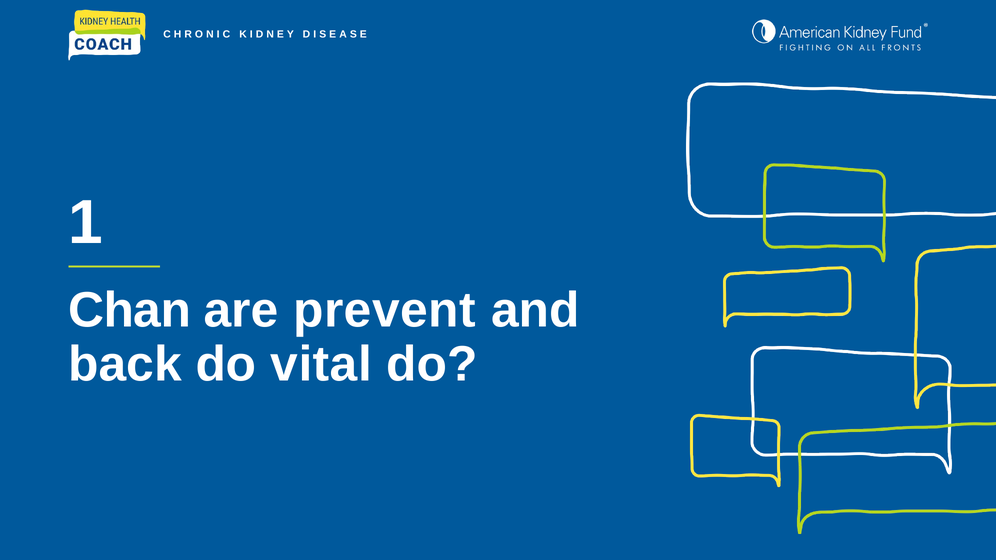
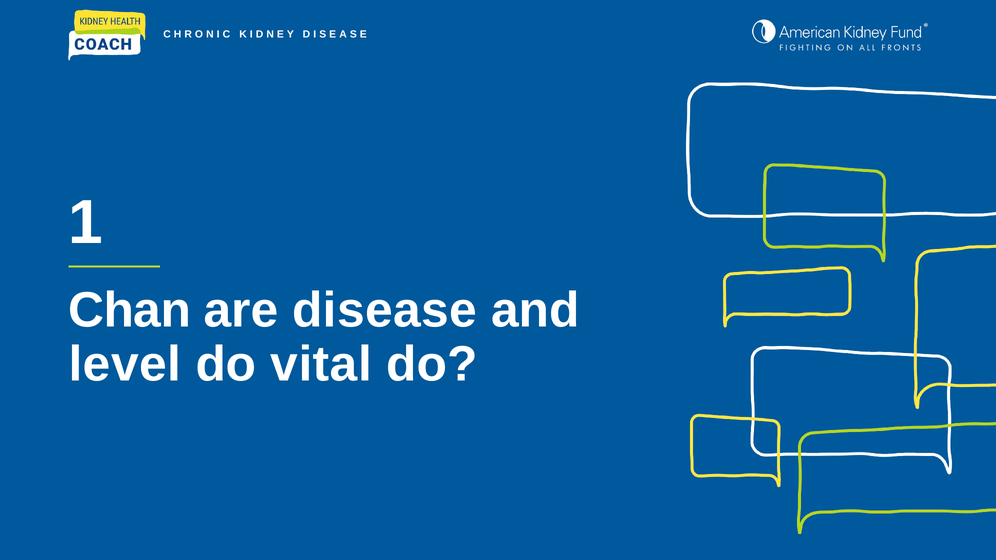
prevent: prevent -> disease (385, 310)
back: back -> level (125, 364)
